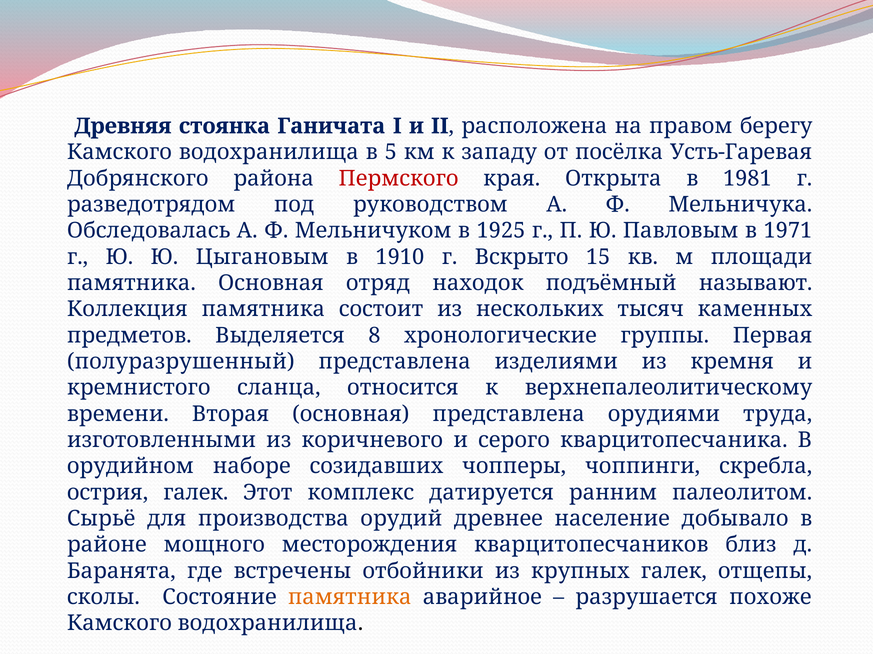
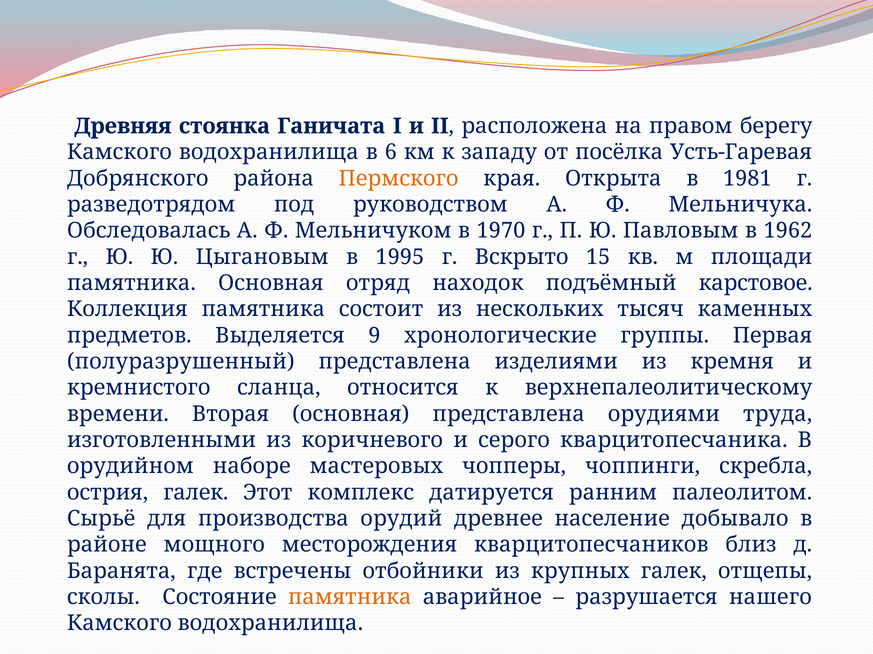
5: 5 -> 6 (391, 152)
Пермского colour: red -> orange (399, 179)
1925: 1925 -> 1970 (501, 231)
1971: 1971 -> 1962 (788, 231)
1910: 1910 -> 1995 (400, 257)
называют: называют -> карстовое (756, 283)
8: 8 -> 9 (374, 336)
созидавших: созидавших -> мастеровых (376, 467)
похоже: похоже -> нашего (770, 598)
